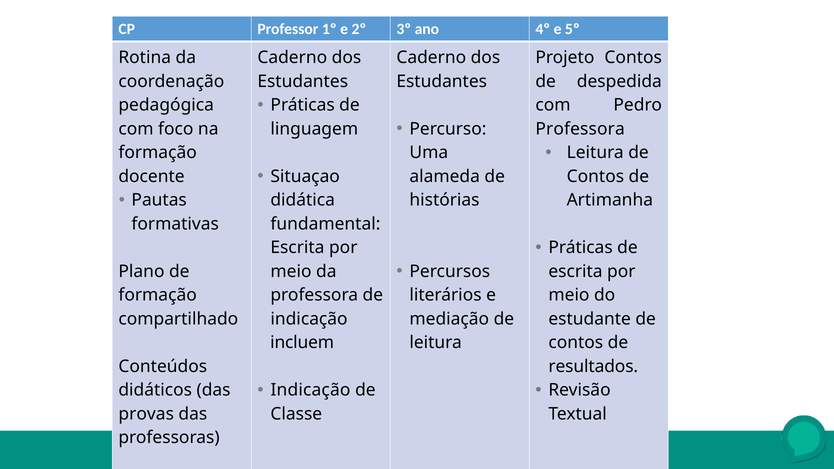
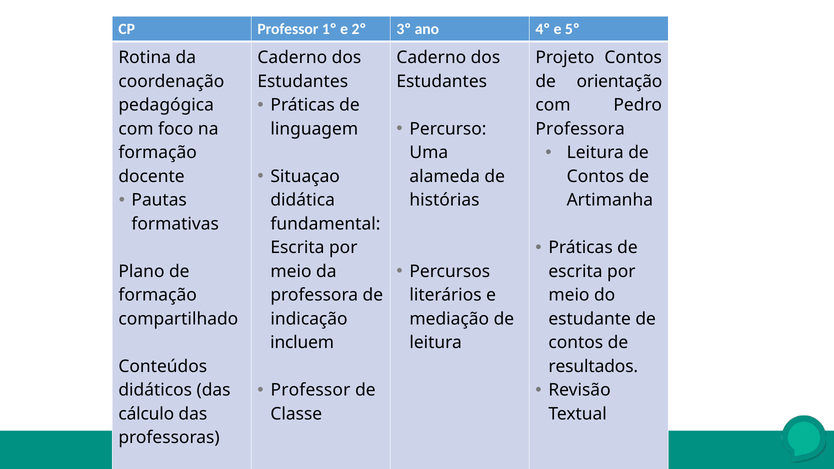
despedida: despedida -> orientação (619, 81)
Indicação: Indicação -> Professor (310, 390)
provas: provas -> cálculo (146, 414)
